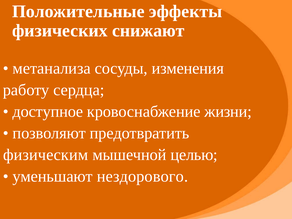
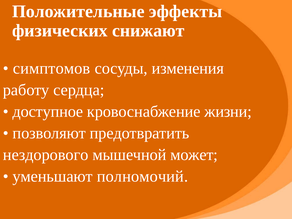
метанализа: метанализа -> симптомов (52, 68)
физическим: физическим -> нездорового (46, 155)
целью: целью -> может (194, 155)
нездорового: нездорового -> полномочий (142, 176)
